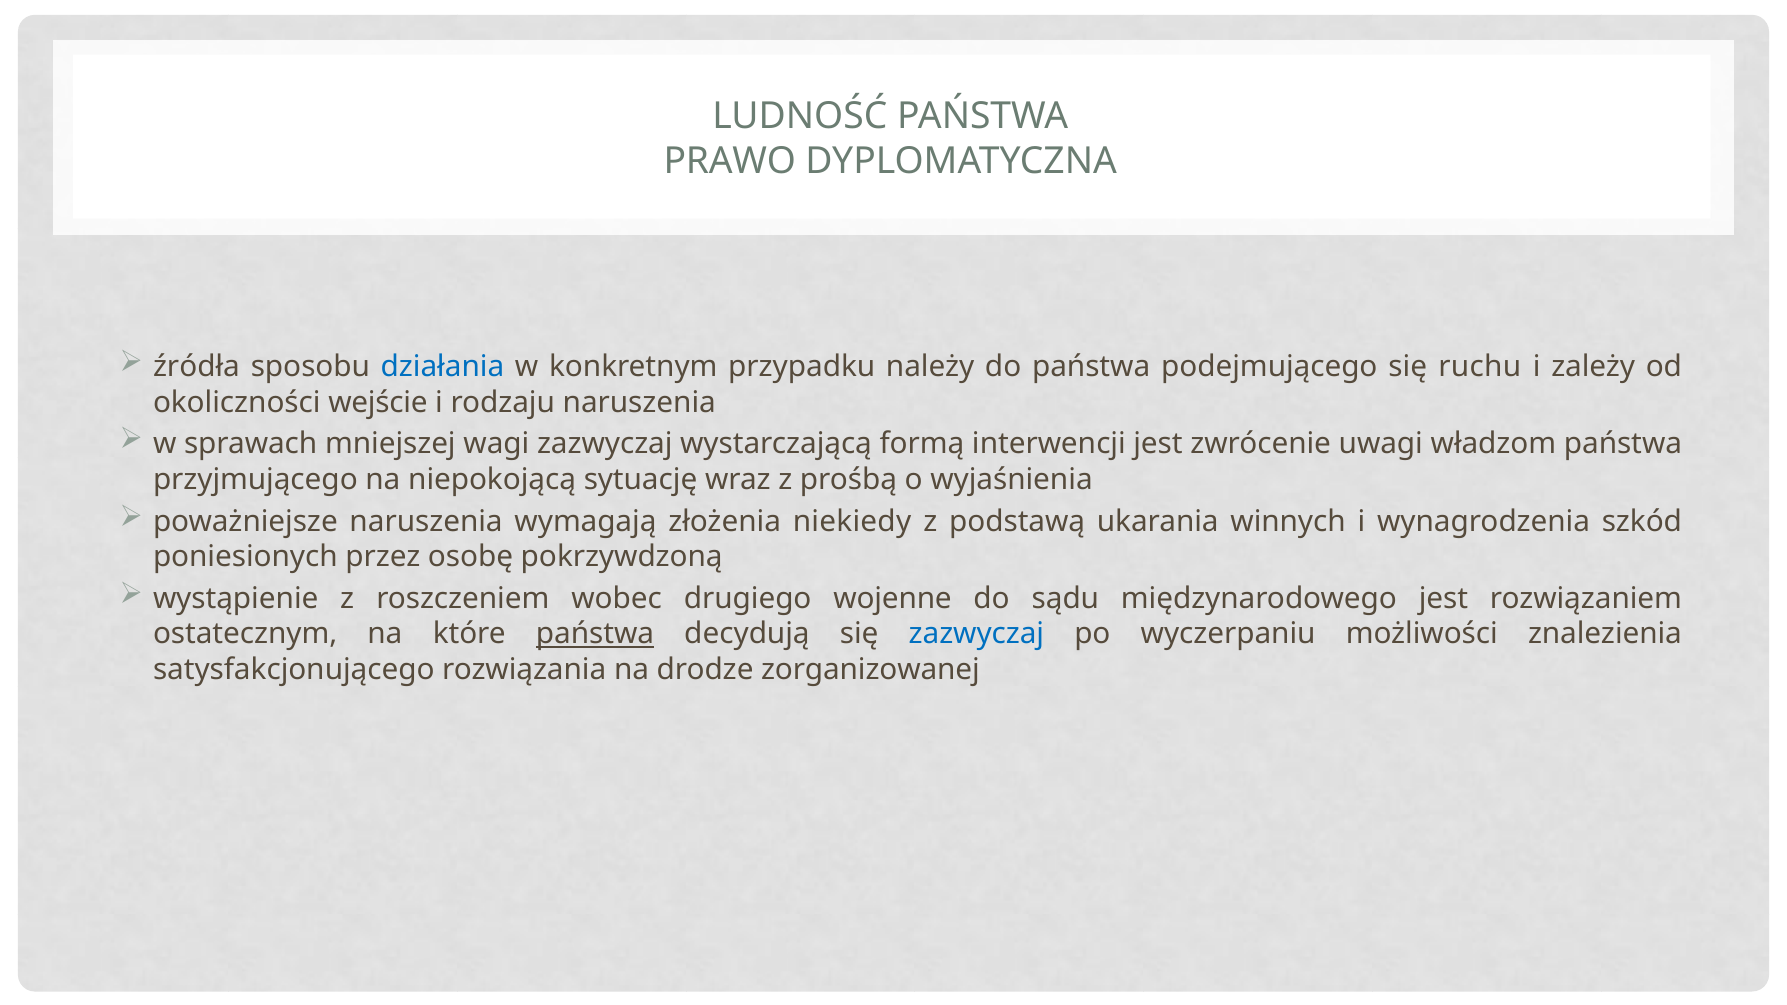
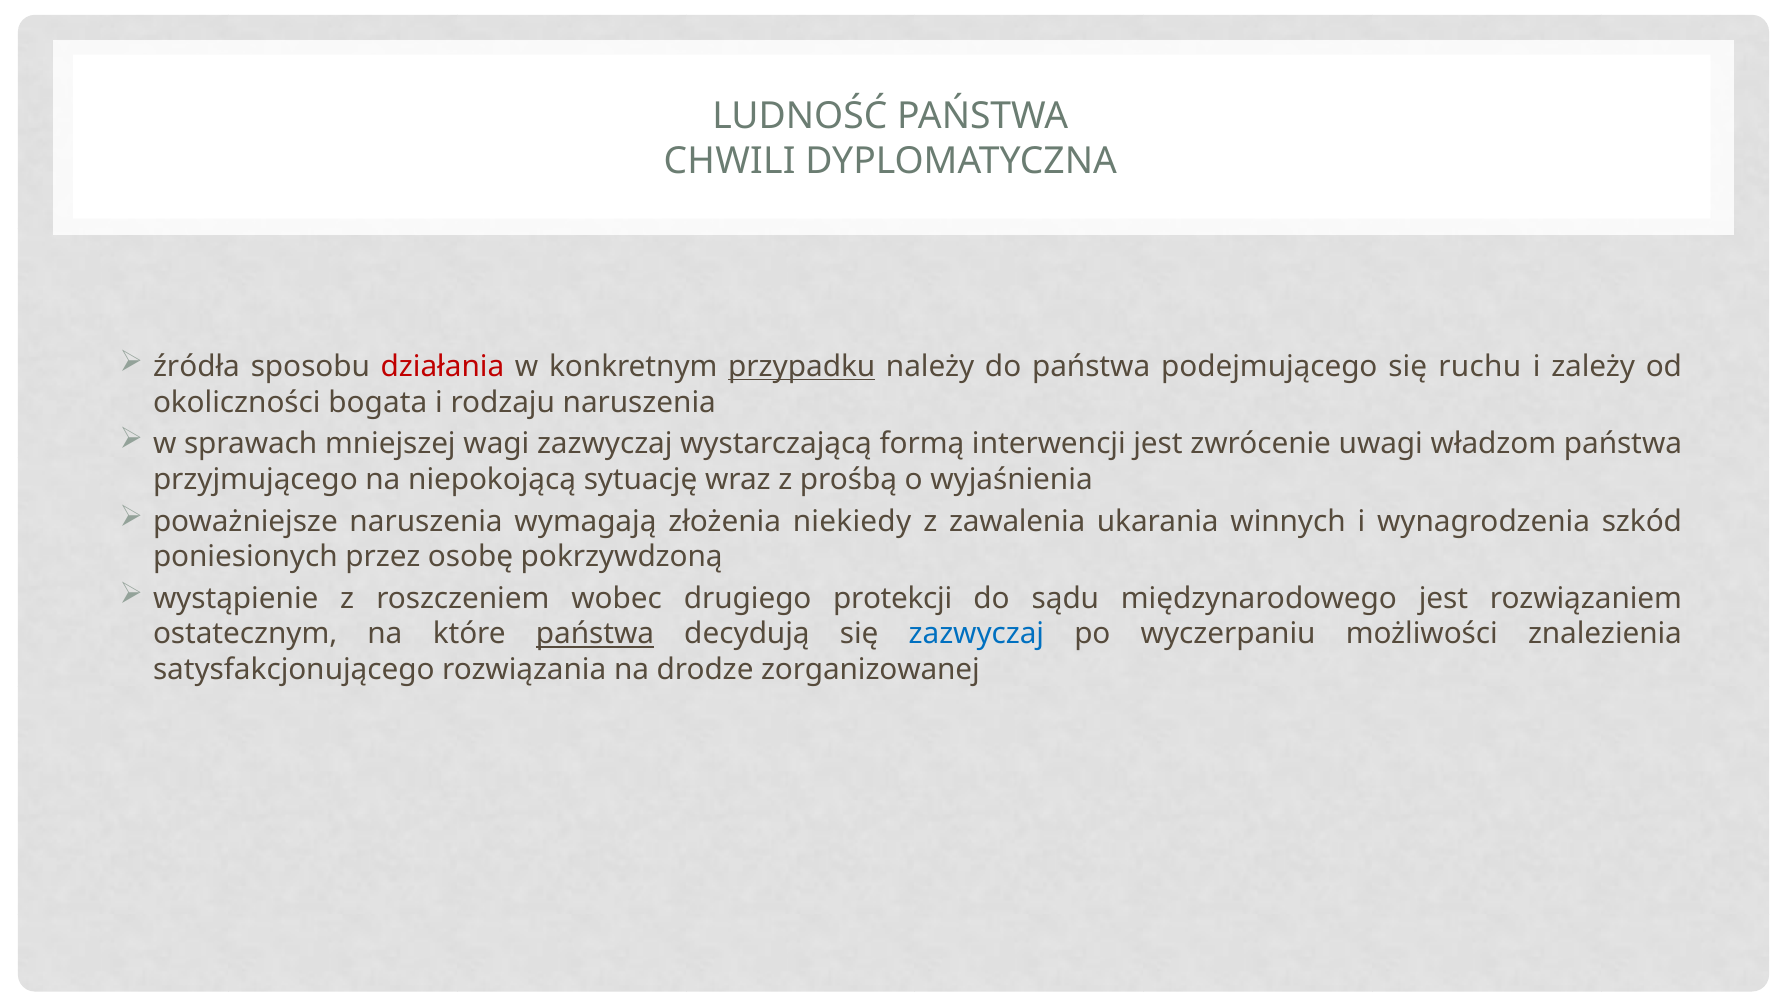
PRAWO: PRAWO -> CHWILI (730, 161)
działania colour: blue -> red (442, 367)
przypadku underline: none -> present (802, 367)
wejście: wejście -> bogata (378, 402)
podstawą: podstawą -> zawalenia (1017, 521)
wojenne: wojenne -> protekcji (893, 599)
